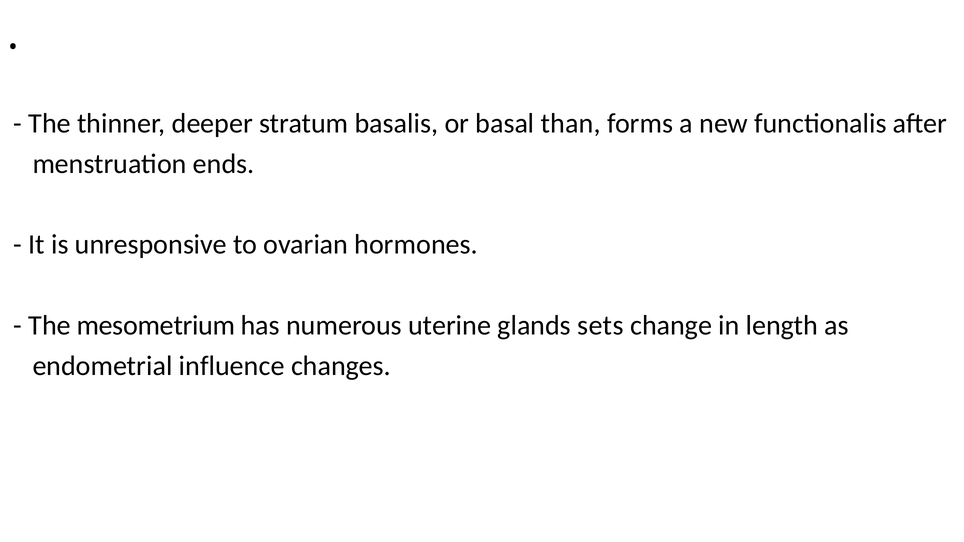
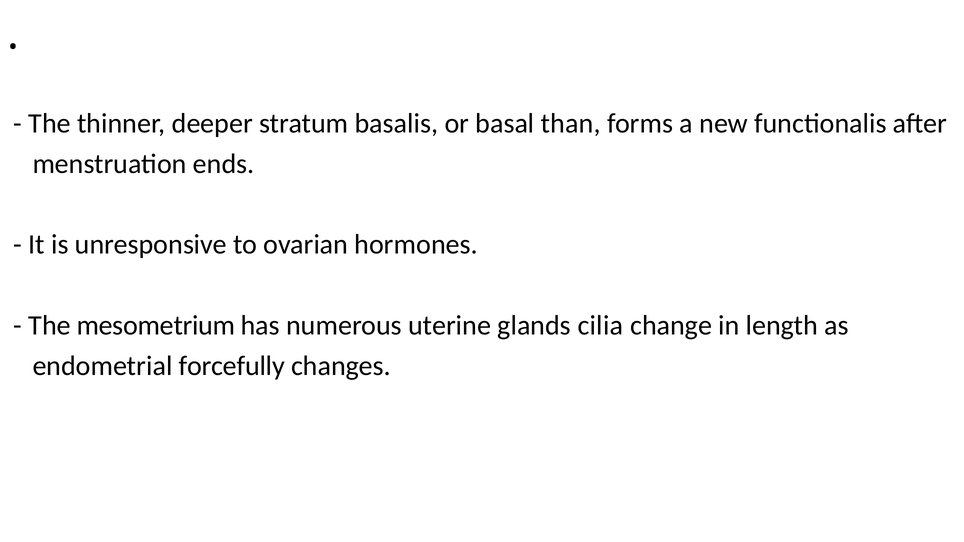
sets: sets -> cilia (600, 326)
influence: influence -> forcefully (232, 366)
